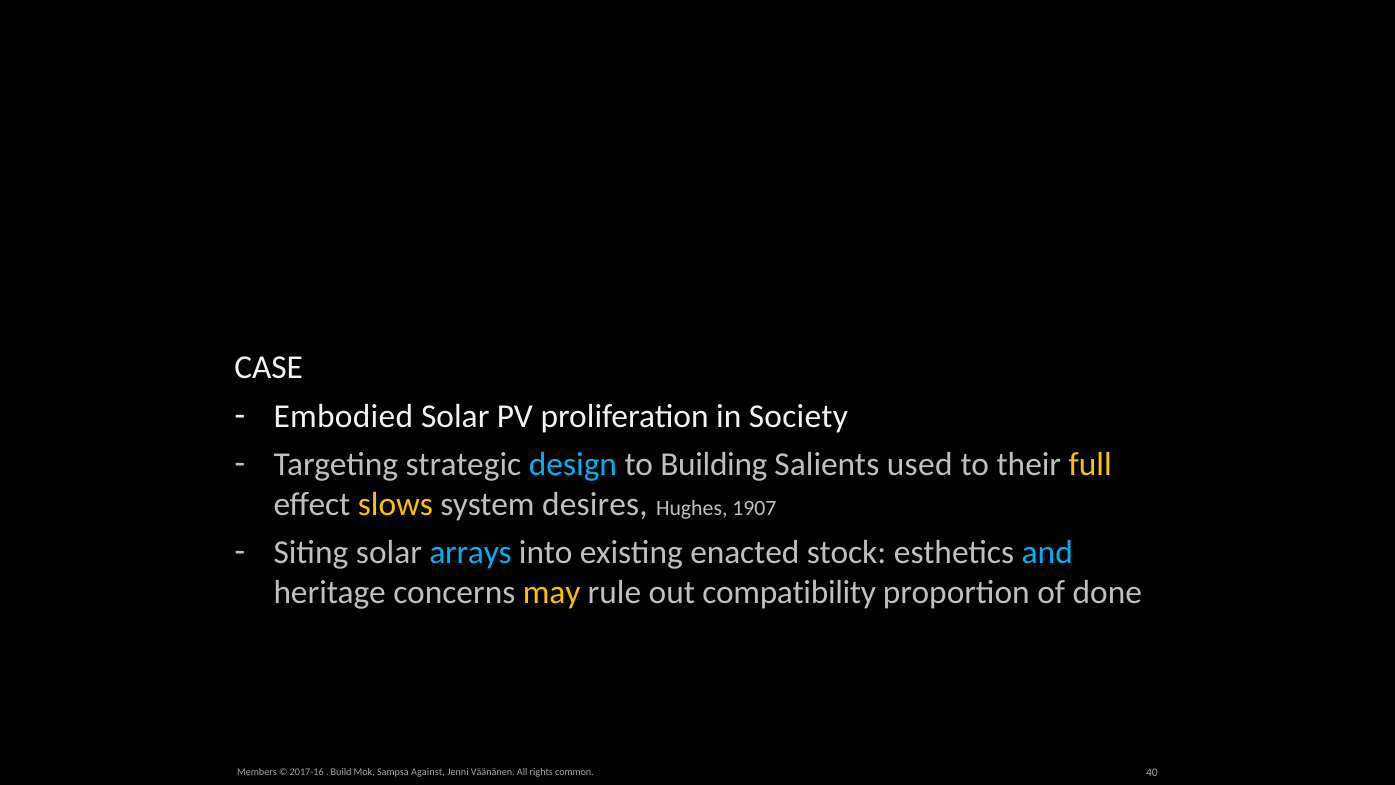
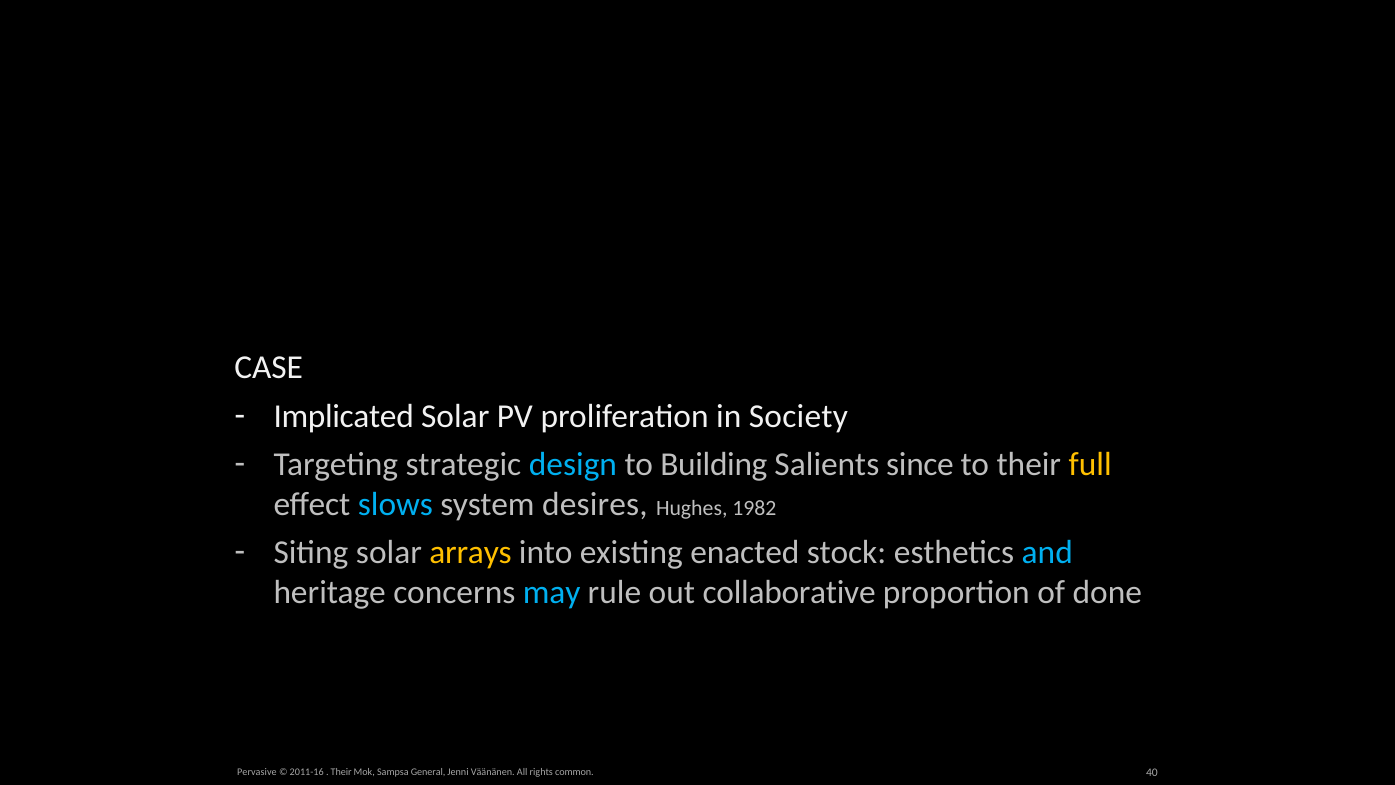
Embodied: Embodied -> Implicated (344, 416)
used: used -> since (920, 464)
slows colour: yellow -> light blue (395, 504)
1907: 1907 -> 1982 (754, 508)
arrays colour: light blue -> yellow (471, 552)
may colour: yellow -> light blue (552, 592)
compatibility: compatibility -> collaborative (789, 592)
Members: Members -> Pervasive (257, 772)
2017-16: 2017-16 -> 2011-16 (307, 772)
Build: Build -> Their (341, 772)
Against: Against -> General (428, 772)
